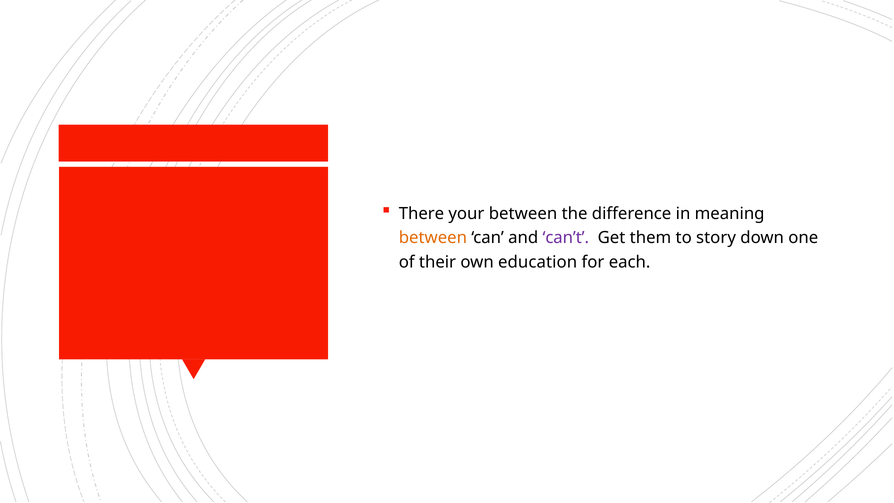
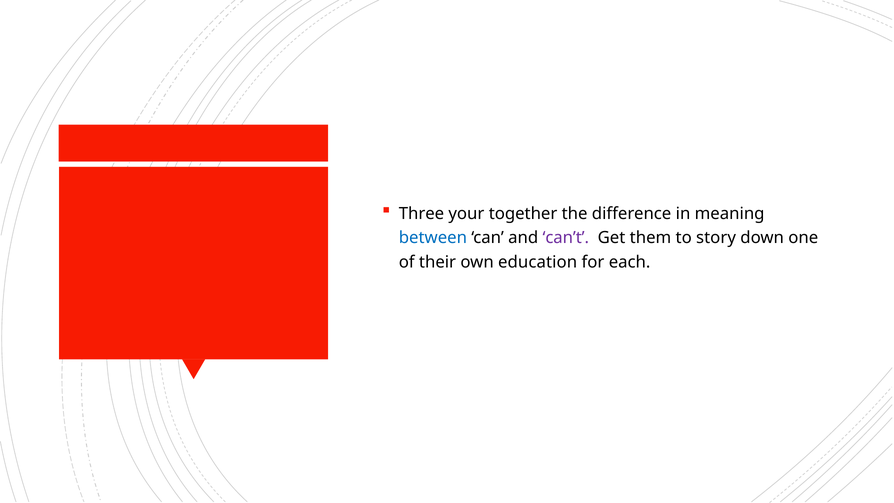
There: There -> Three (421, 214)
your between: between -> together (523, 214)
between colour: orange -> blue (433, 238)
